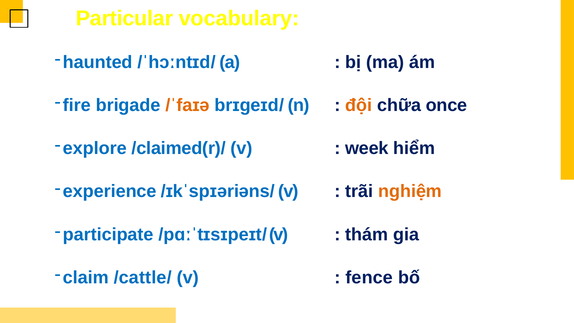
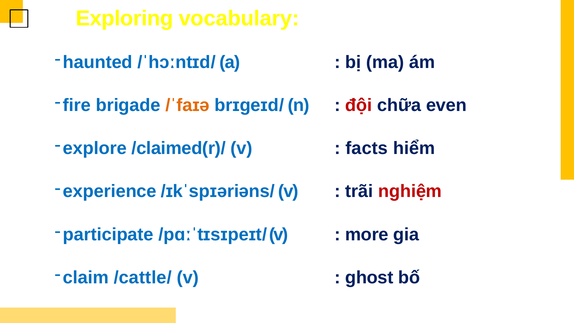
Particular: Particular -> Exploring (124, 18)
đội colour: orange -> red (359, 105)
once: once -> even (446, 105)
week: week -> facts (367, 148)
nghiệm colour: orange -> red (410, 191)
thám: thám -> more (367, 234)
fence: fence -> ghost (369, 277)
